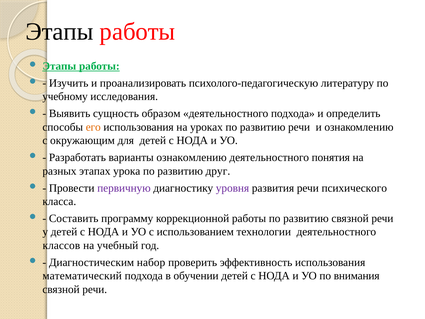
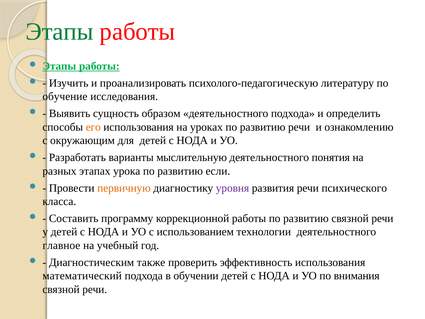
Этапы colour: black -> green (59, 31)
учебному: учебному -> обучение (65, 96)
варианты ознакомлению: ознакомлению -> мыслительную (192, 157)
друг: друг -> если (218, 171)
первичную colour: purple -> orange (124, 188)
классов: классов -> главное (61, 245)
набор: набор -> также (151, 262)
